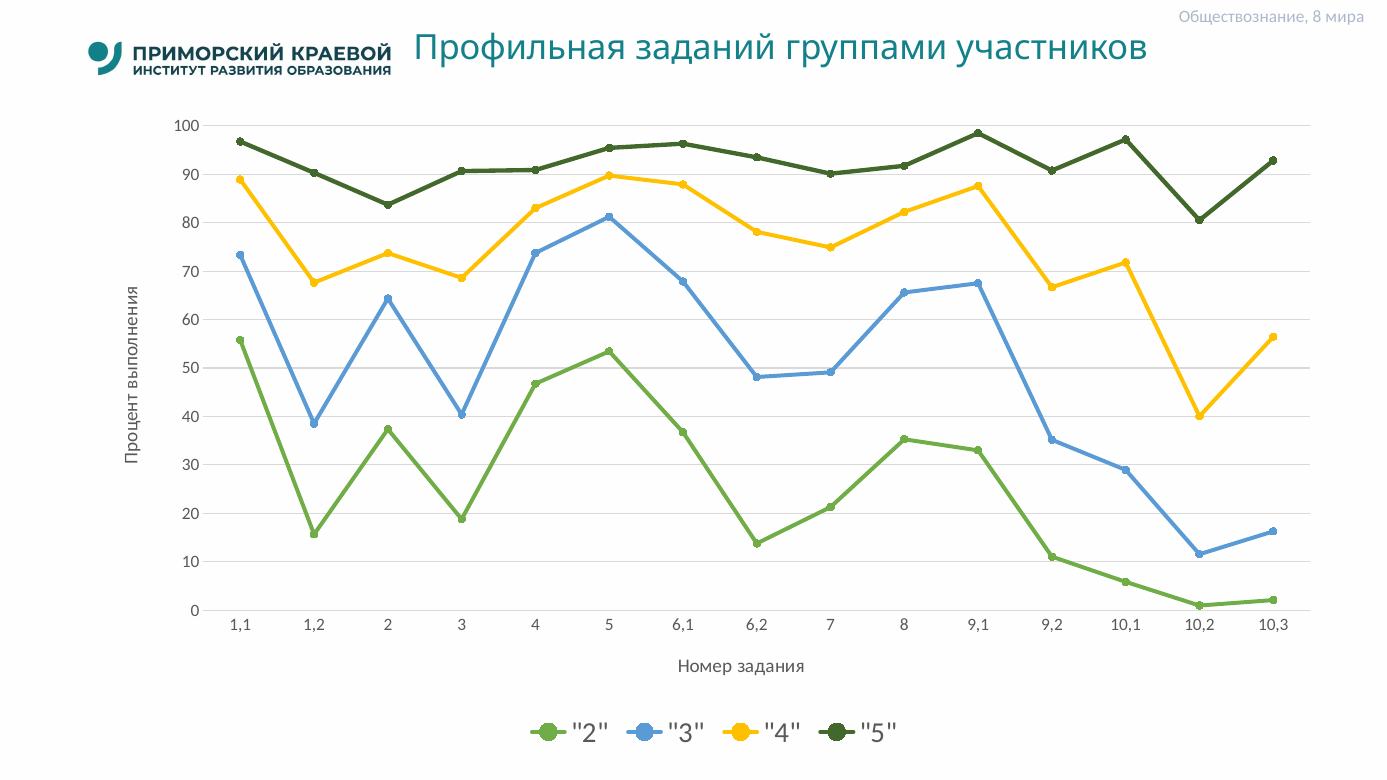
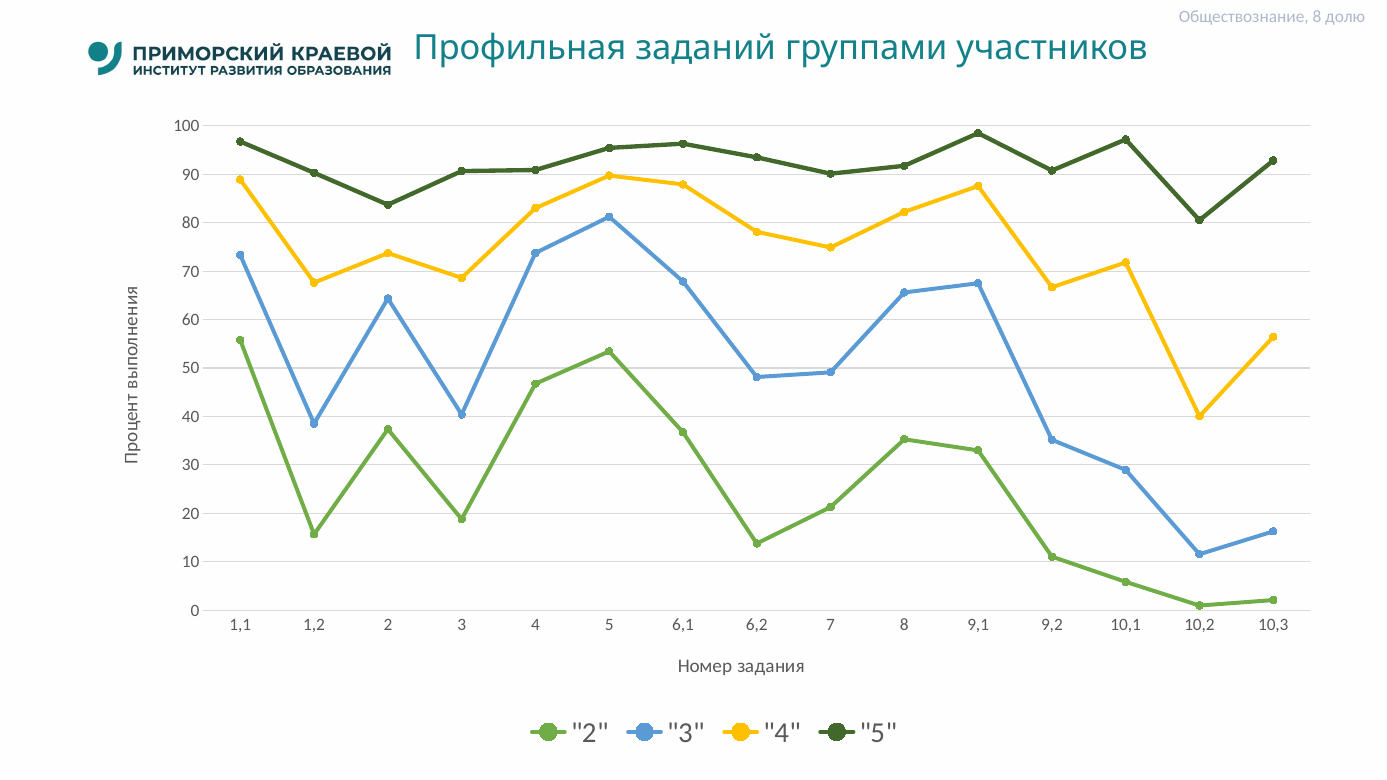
мира: мира -> долю (1345, 17)
